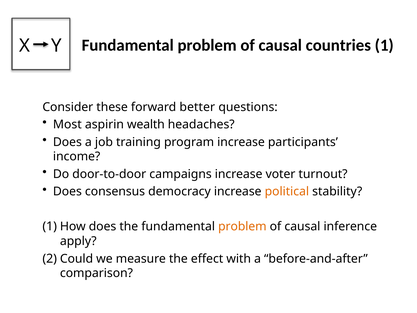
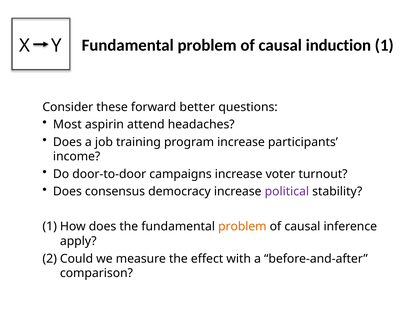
countries: countries -> induction (338, 45)
wealth: wealth -> attend (146, 124)
political colour: orange -> purple (287, 191)
